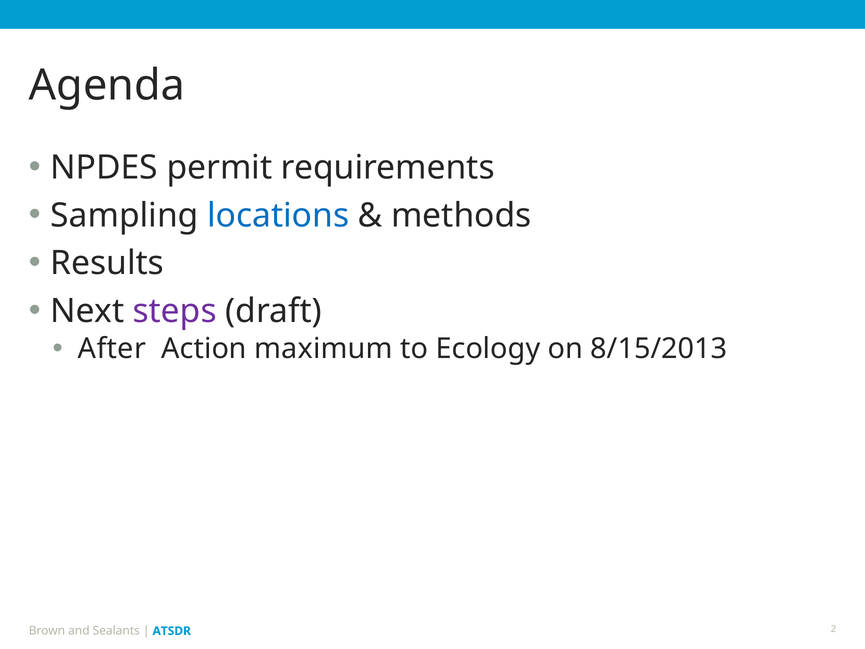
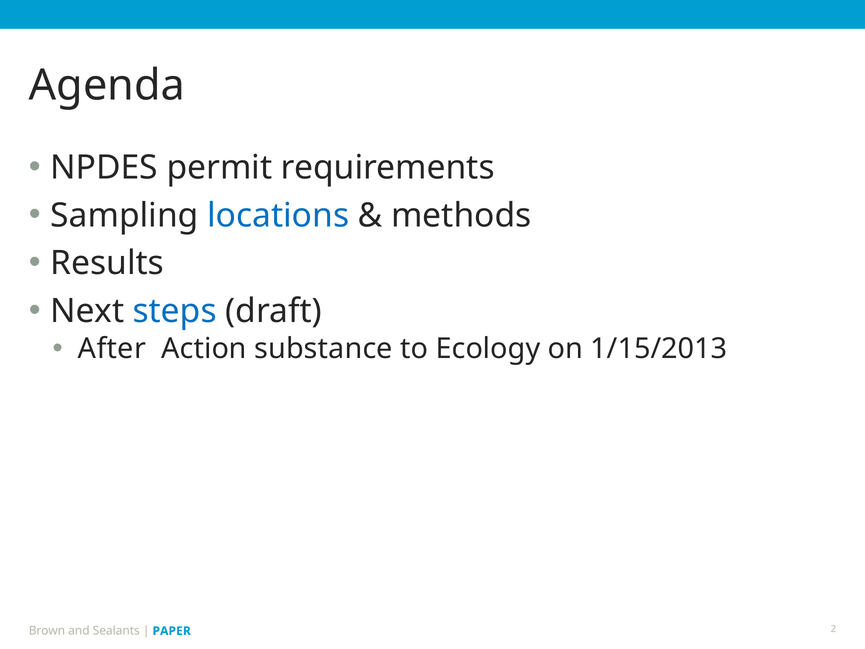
steps colour: purple -> blue (175, 311)
maximum: maximum -> substance (324, 349)
8/15/2013: 8/15/2013 -> 1/15/2013 (659, 349)
ATSDR: ATSDR -> PAPER (172, 631)
